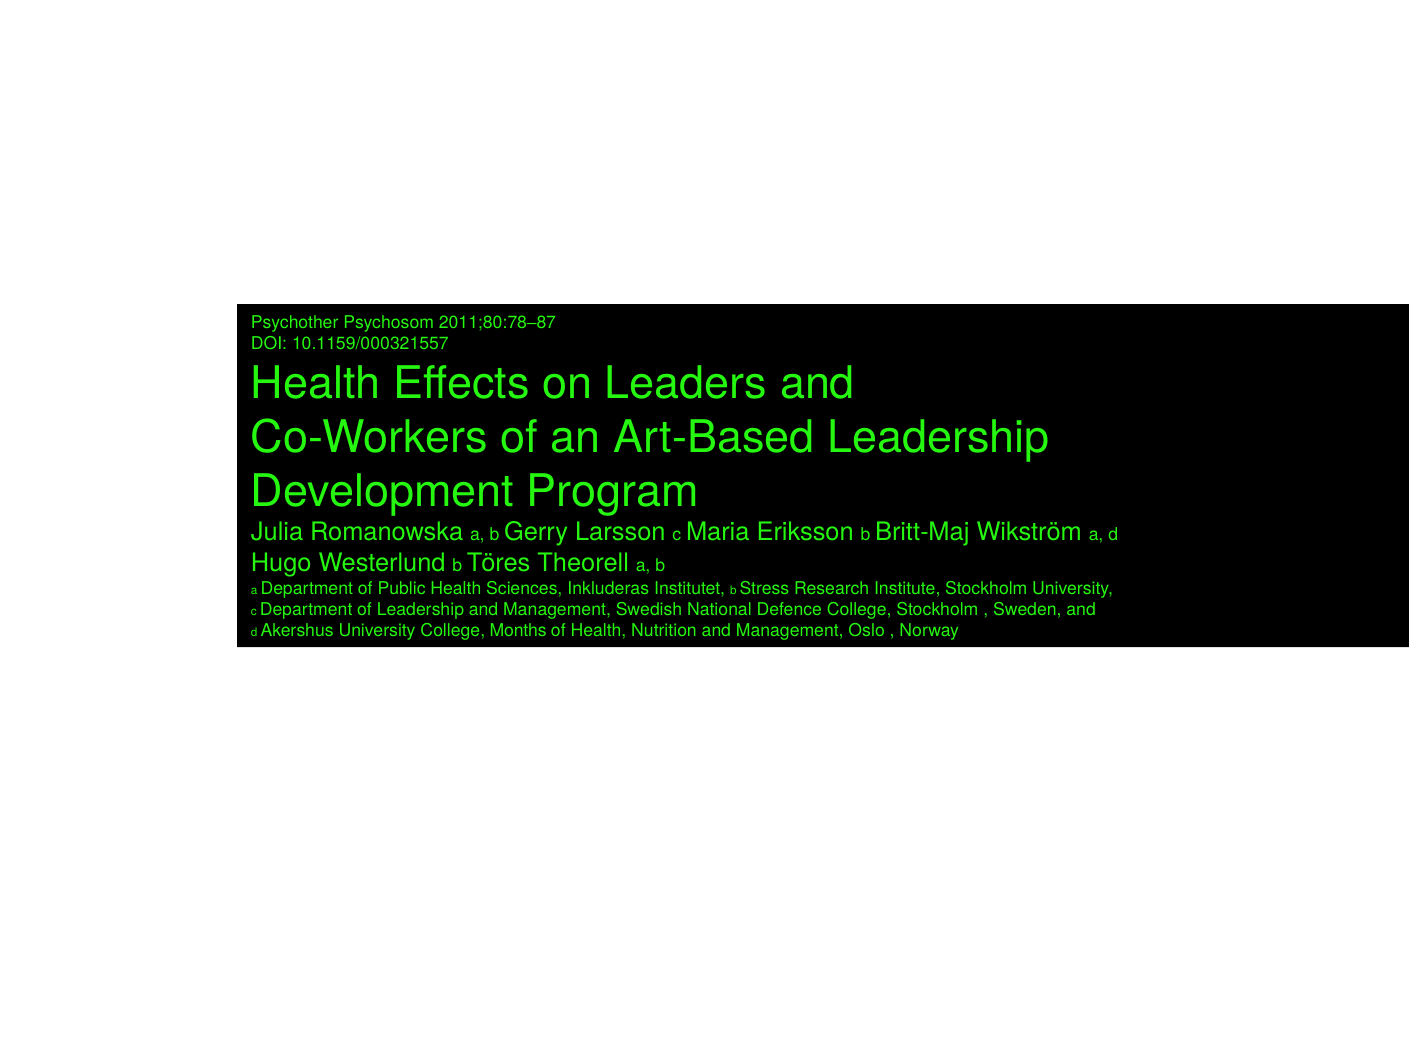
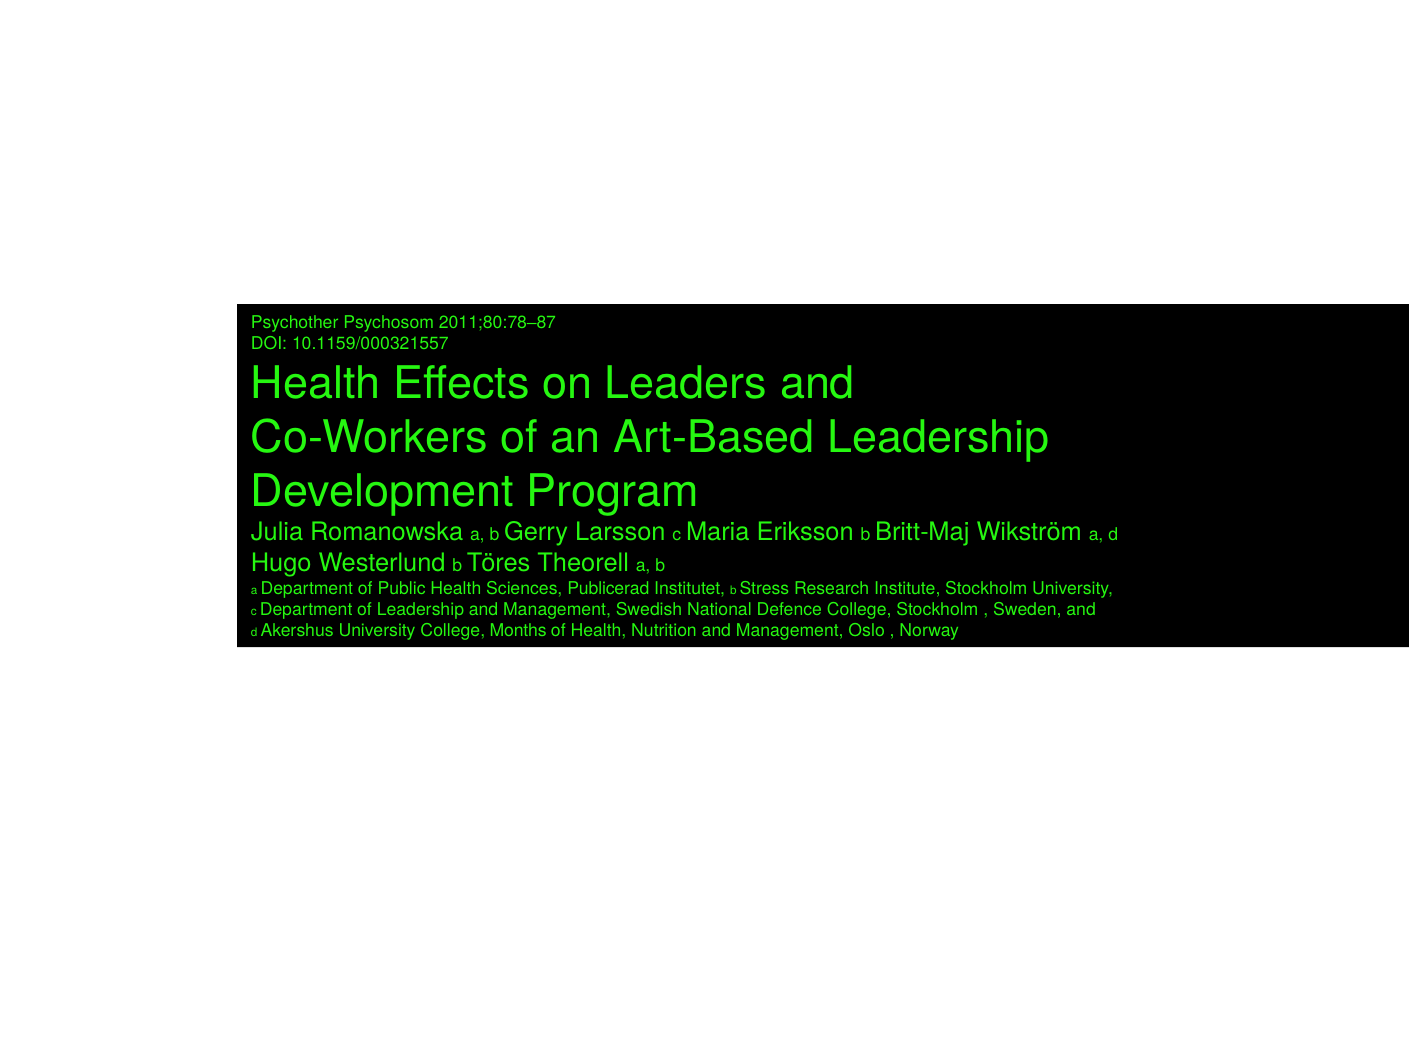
Inkluderas: Inkluderas -> Publicerad (608, 588)
